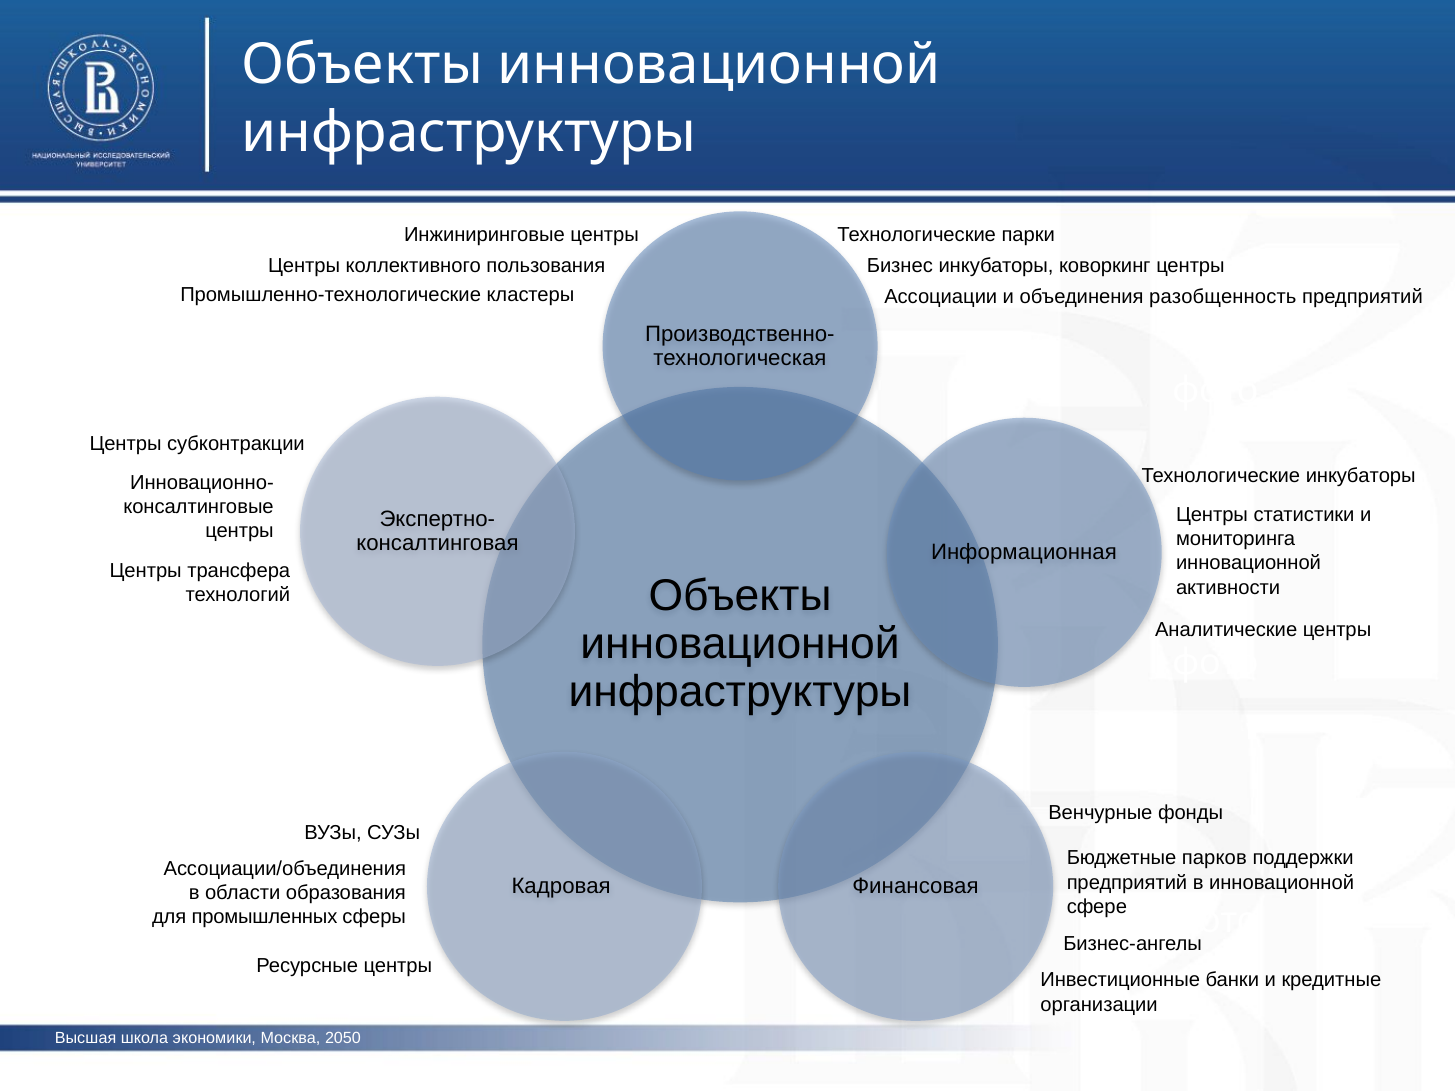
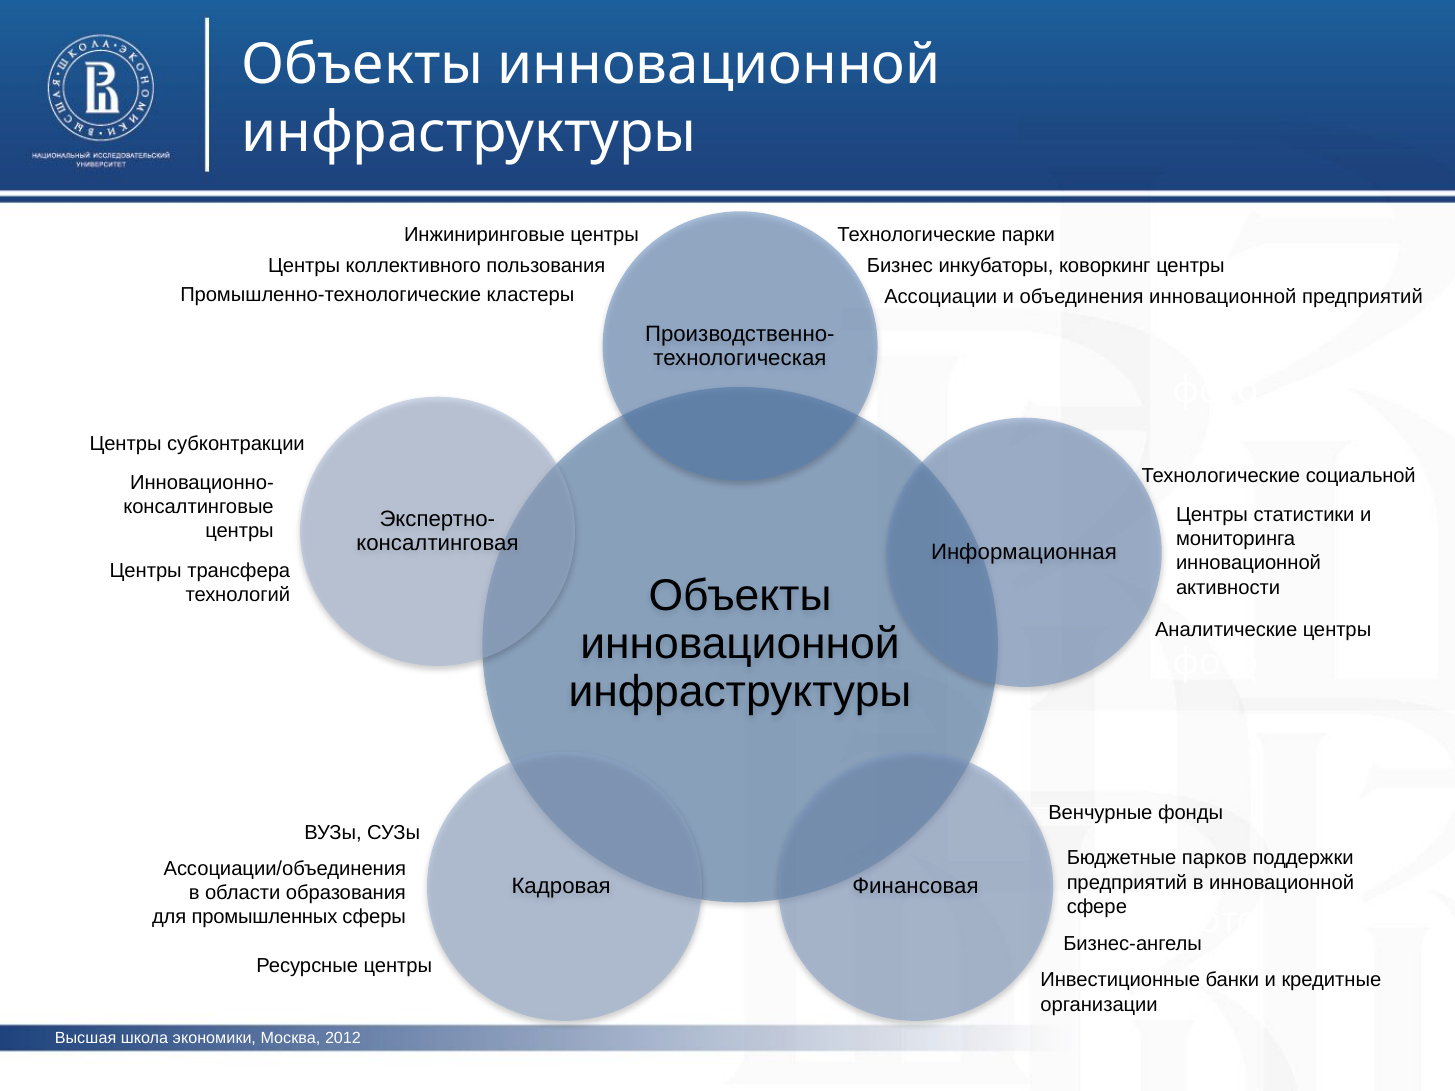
объединения разобщенность: разобщенность -> инновационной (1223, 296)
Технологические инкубаторы: инкубаторы -> социальной (1361, 476)
2050: 2050 -> 2012 (343, 1039)
